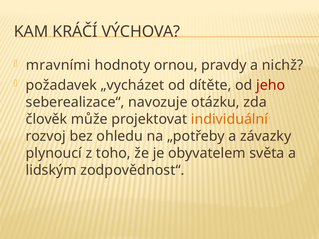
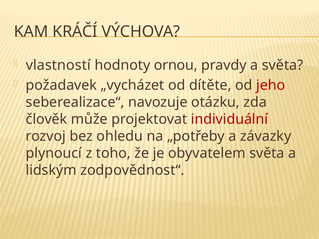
mravními: mravními -> vlastností (58, 65)
a nichž: nichž -> světa (283, 65)
individuální colour: orange -> red (229, 119)
